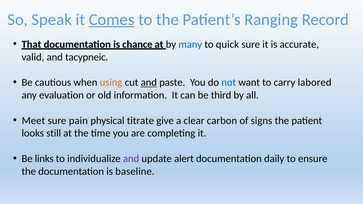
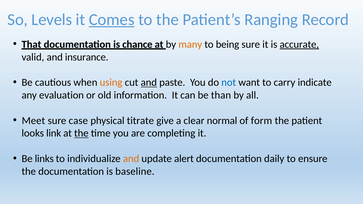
Speak: Speak -> Levels (52, 20)
many colour: blue -> orange (190, 44)
quick: quick -> being (228, 44)
accurate underline: none -> present (299, 44)
tacypneic: tacypneic -> insurance (87, 57)
labored: labored -> indicate (315, 82)
third: third -> than (221, 95)
pain: pain -> case (78, 121)
carbon: carbon -> normal (222, 121)
signs: signs -> form (261, 121)
still: still -> link (54, 133)
the underline: none -> present (81, 133)
and colour: purple -> orange (131, 159)
